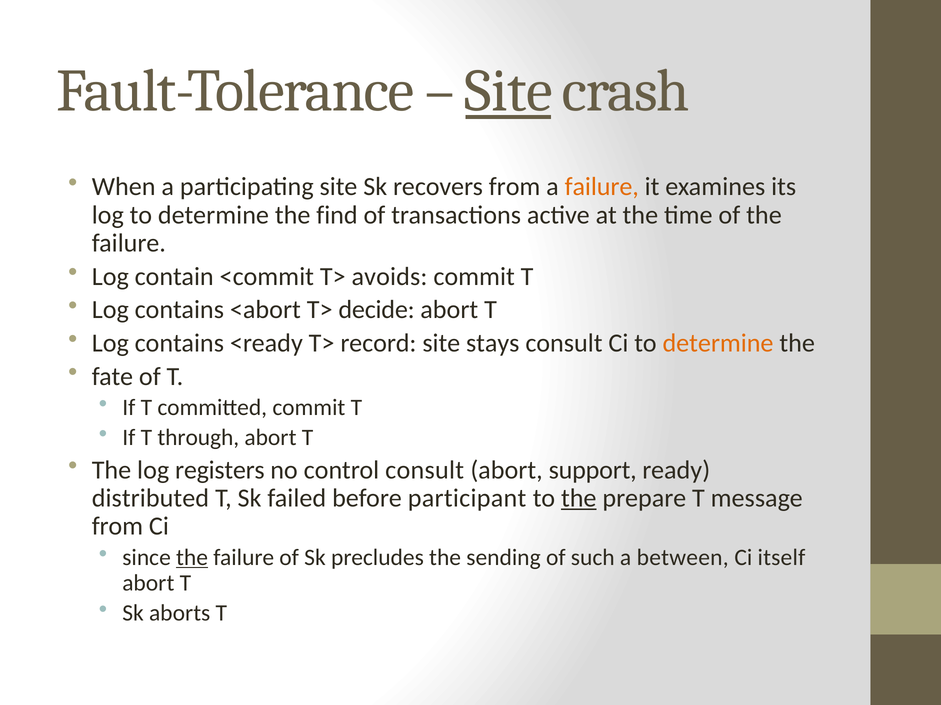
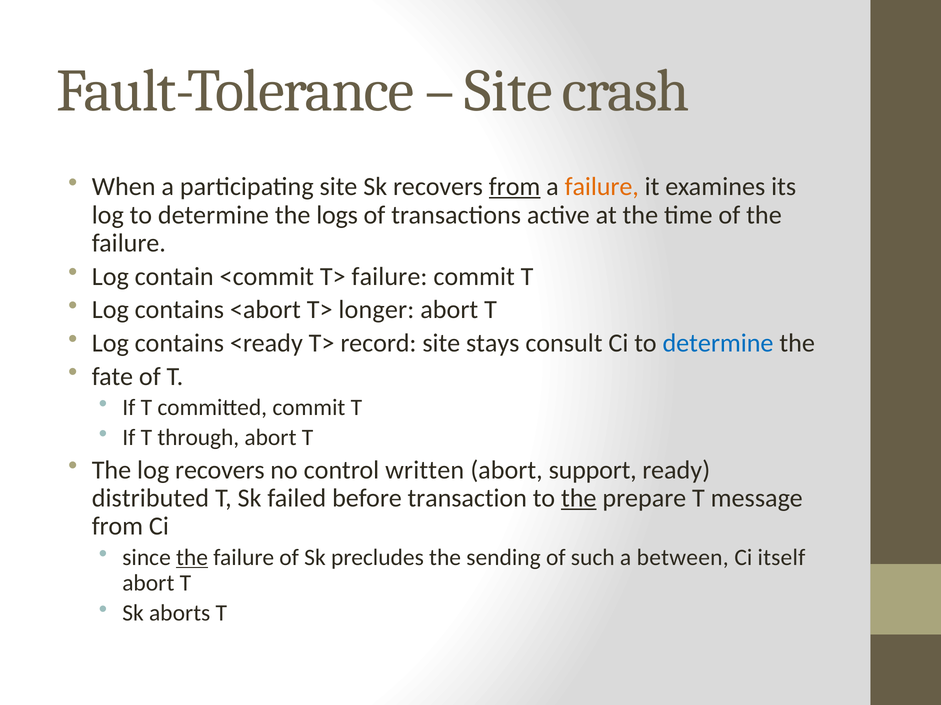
Site underline: present -> none (509, 91)
from underline: none -> present (515, 187)
find: find -> logs (337, 215)
T> avoids: avoids -> failure (390, 277)
decide: decide -> longer (376, 310)
determine colour: orange -> blue (718, 344)
log registers: registers -> recovers (220, 470)
control consult: consult -> written (425, 470)
participant: participant -> transaction (467, 499)
